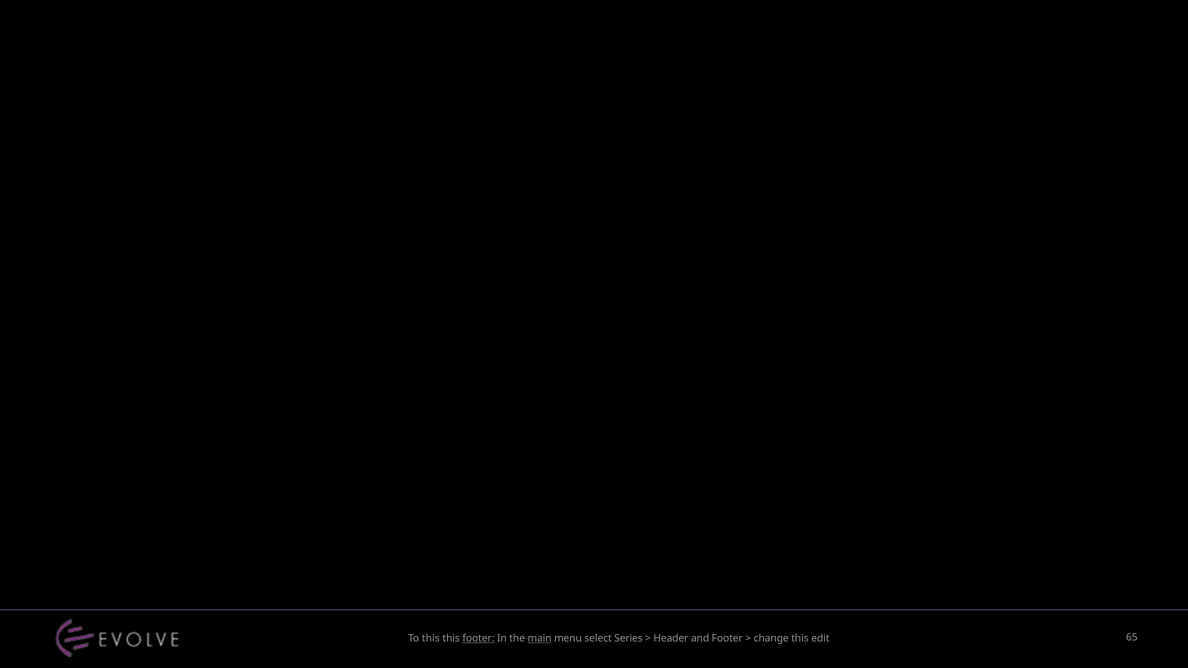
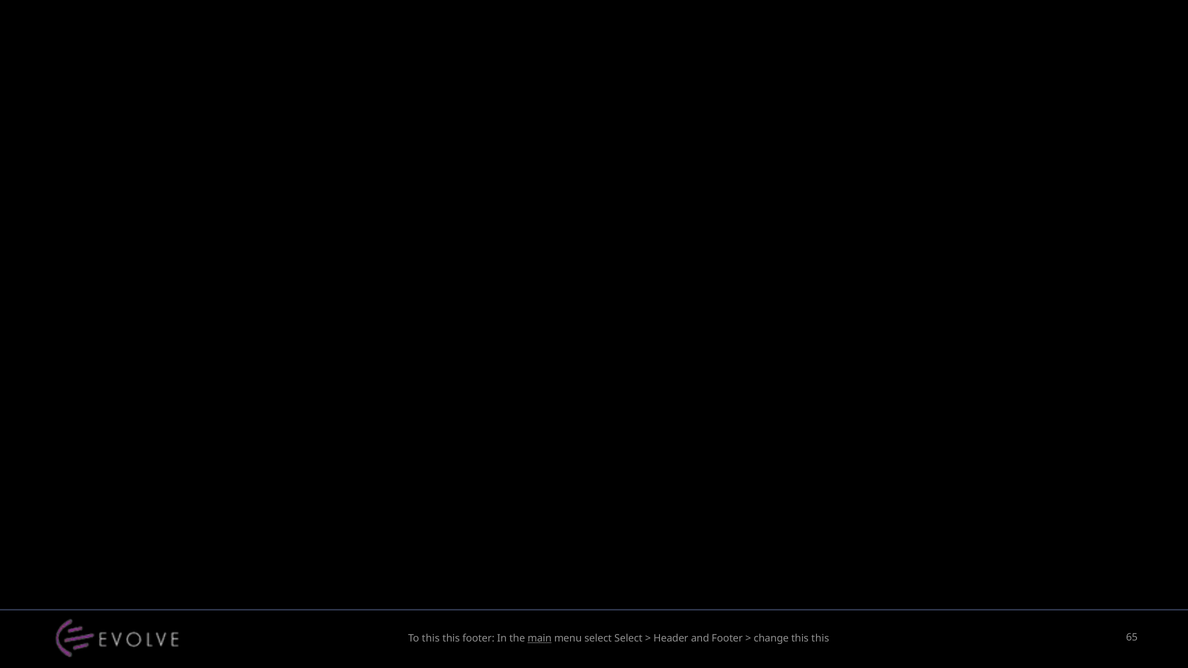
footer underline: present -> none (478, 638)
select Series: Series -> Select (628, 638)
change this edit: edit -> this (820, 638)
